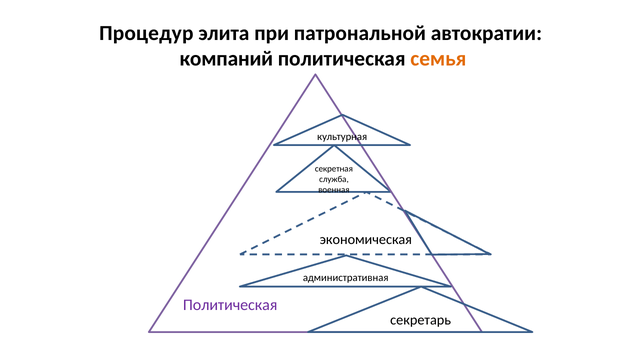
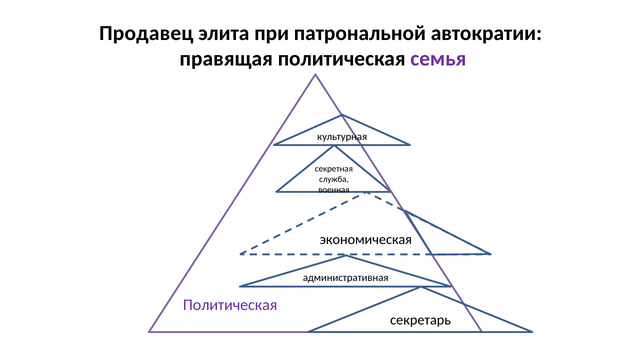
Процедур: Процедур -> Продавец (146, 33)
компаний: компаний -> правящая (226, 59)
семья colour: orange -> purple (438, 59)
